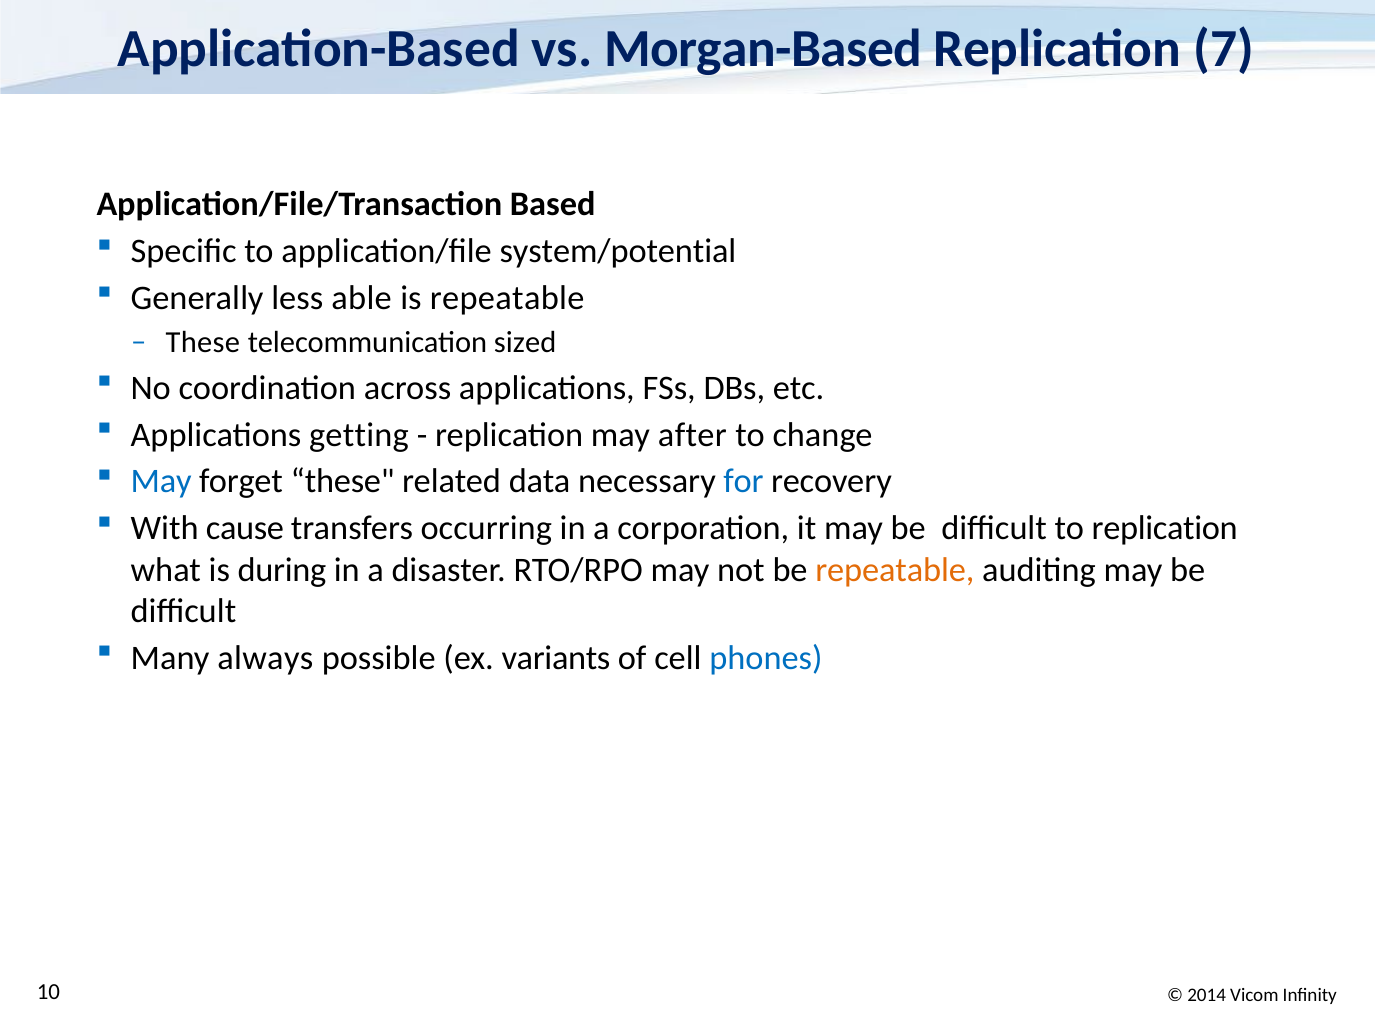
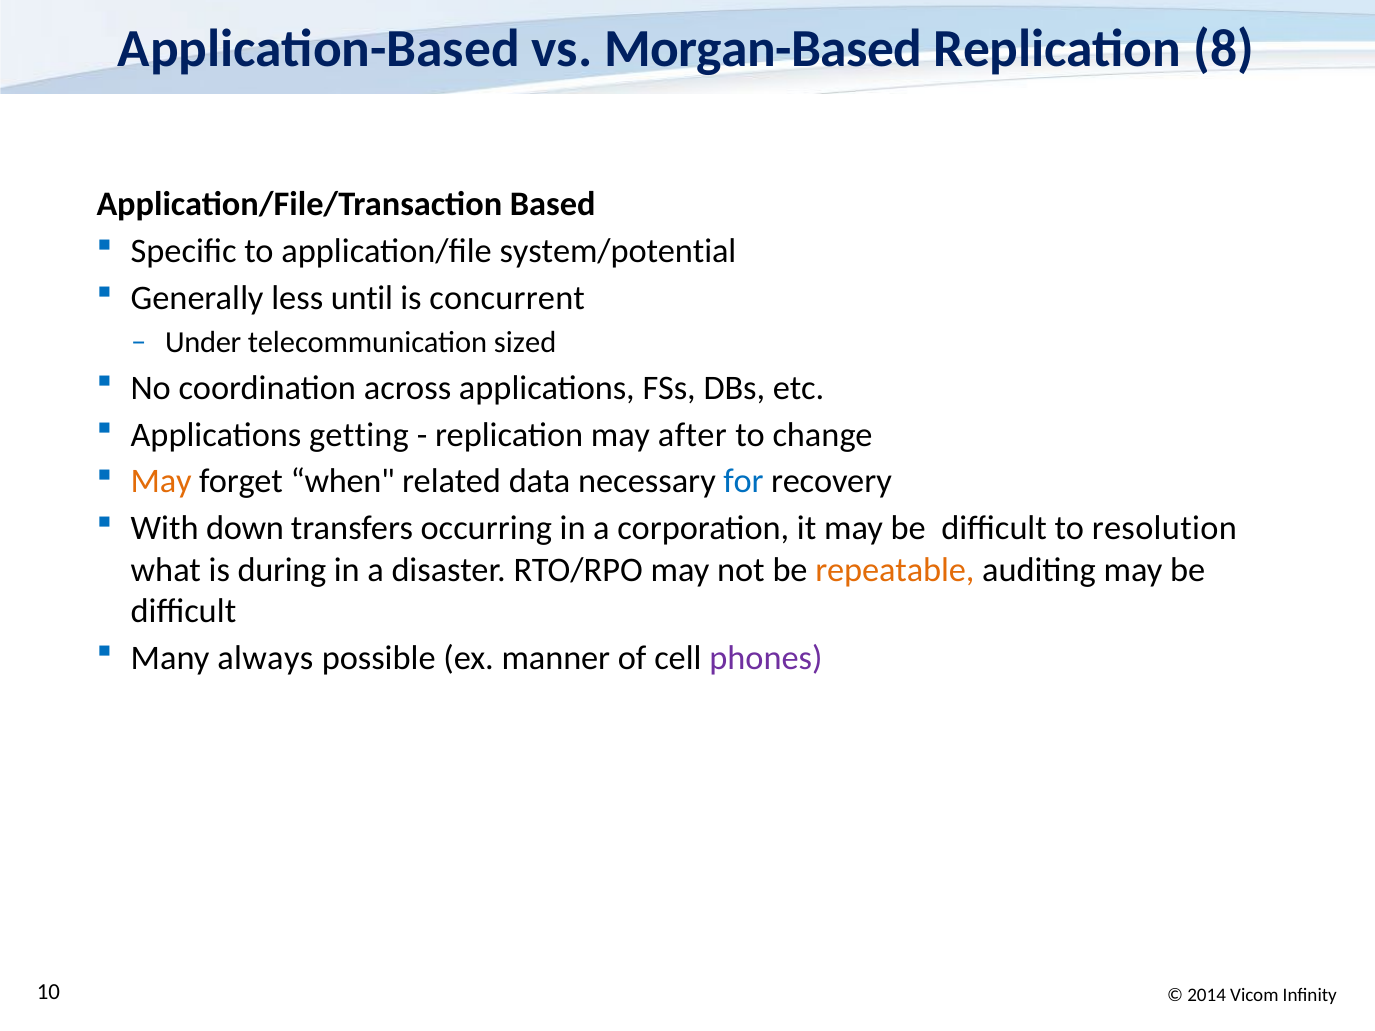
7: 7 -> 8 (1224, 48)
able: able -> until (362, 298)
is repeatable: repeatable -> concurrent (507, 298)
These: These -> Under (203, 343)
May colour: blue -> orange (161, 482)
forget these: these -> when (343, 482)
cause: cause -> down (245, 529)
to replication: replication -> resolution (1164, 529)
variants: variants -> manner (556, 658)
phones colour: blue -> purple (766, 658)
